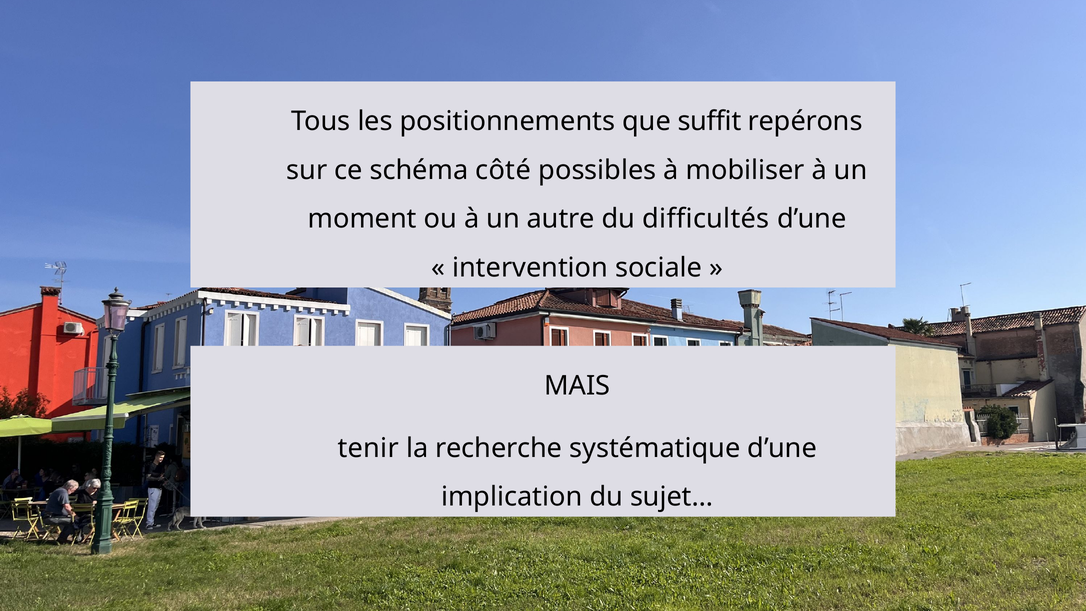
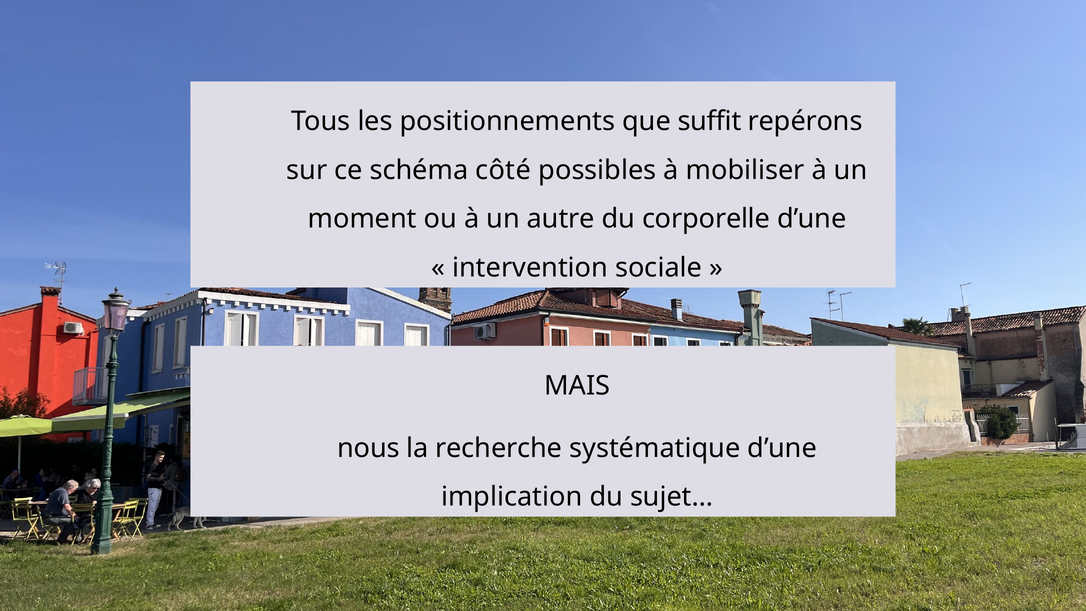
difficultés: difficultés -> corporelle (706, 219)
tenir: tenir -> nous (368, 448)
